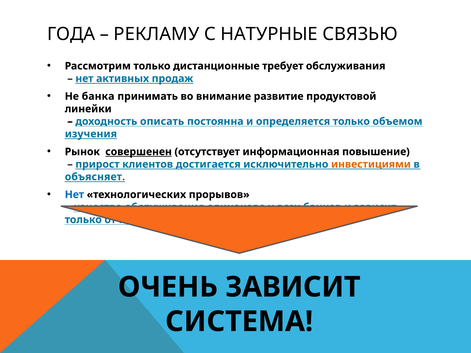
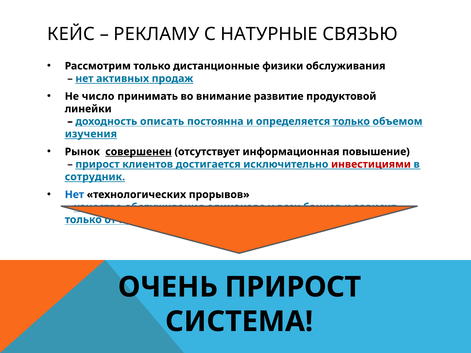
ГОДА: ГОДА -> КЕЙС (71, 34)
требует: требует -> физики (283, 66)
банка: банка -> число (98, 96)
только underline: none -> present (351, 121)
инвестициями colour: orange -> red (371, 164)
объясняет: объясняет -> сотрудник (95, 177)
ОЧЕНЬ ЗАВИСИТ: ЗАВИСИТ -> ПРИРОСТ (293, 287)
